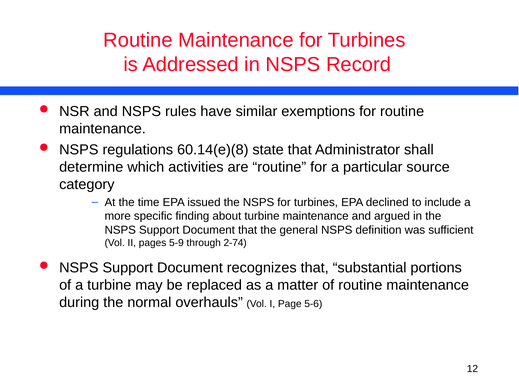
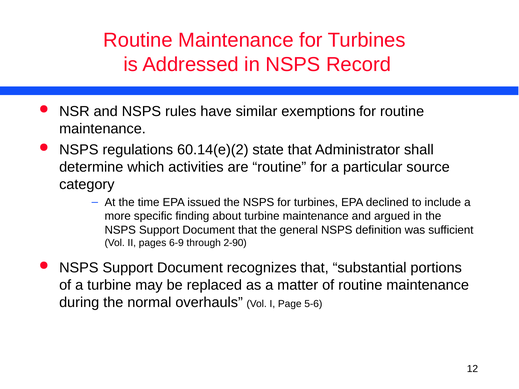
60.14(e)(8: 60.14(e)(8 -> 60.14(e)(2 (213, 150)
5-9: 5-9 -> 6-9 (176, 243)
2-74: 2-74 -> 2-90 (235, 243)
